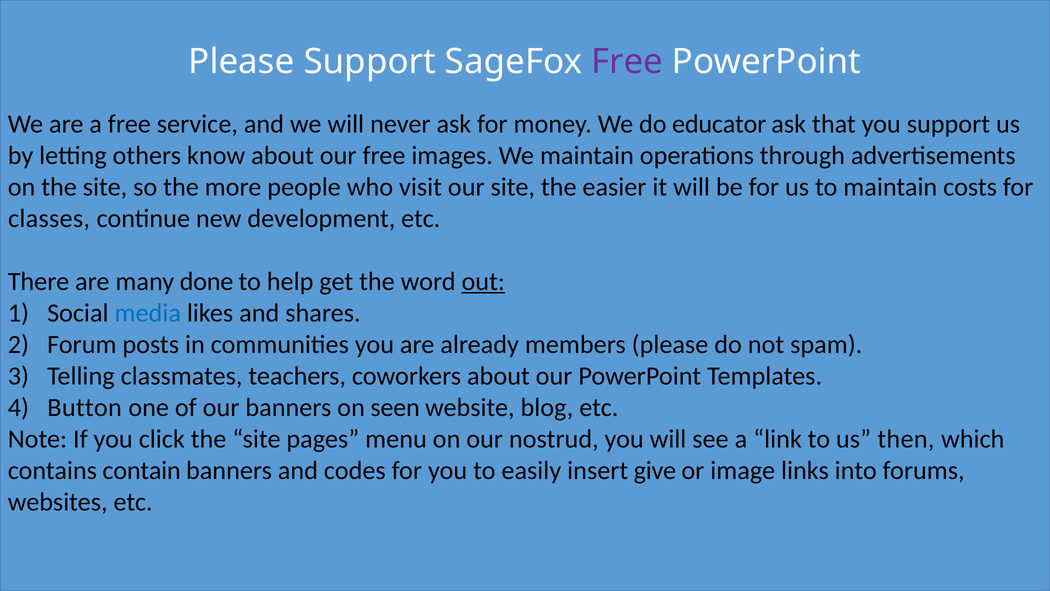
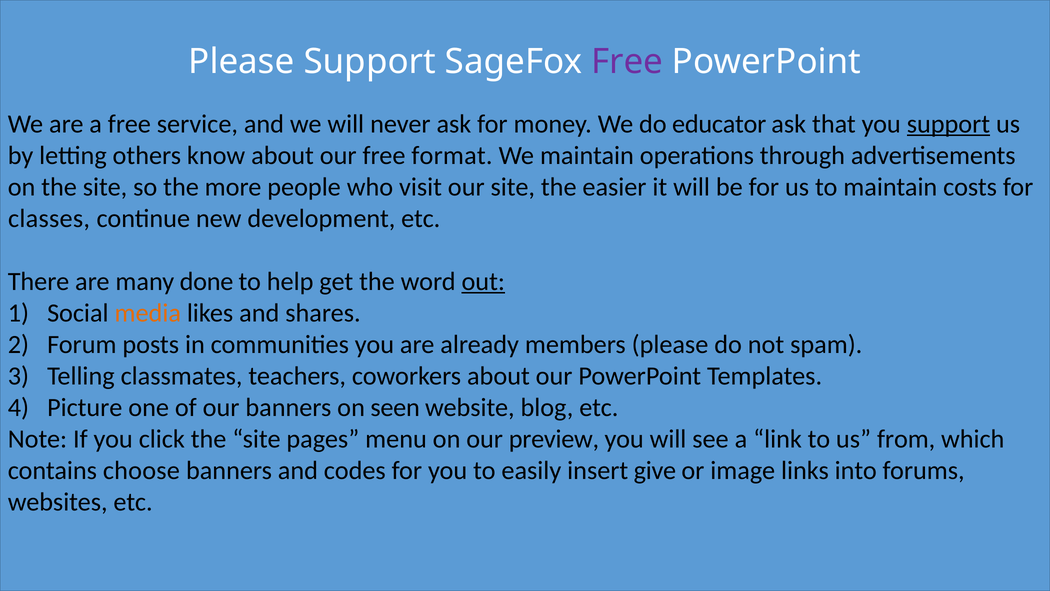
support underline: none -> present (948, 124)
images: images -> format (452, 155)
media colour: blue -> orange (148, 313)
Button: Button -> Picture (85, 407)
nostrud: nostrud -> preview (554, 439)
then: then -> from (906, 439)
contain: contain -> choose (141, 470)
